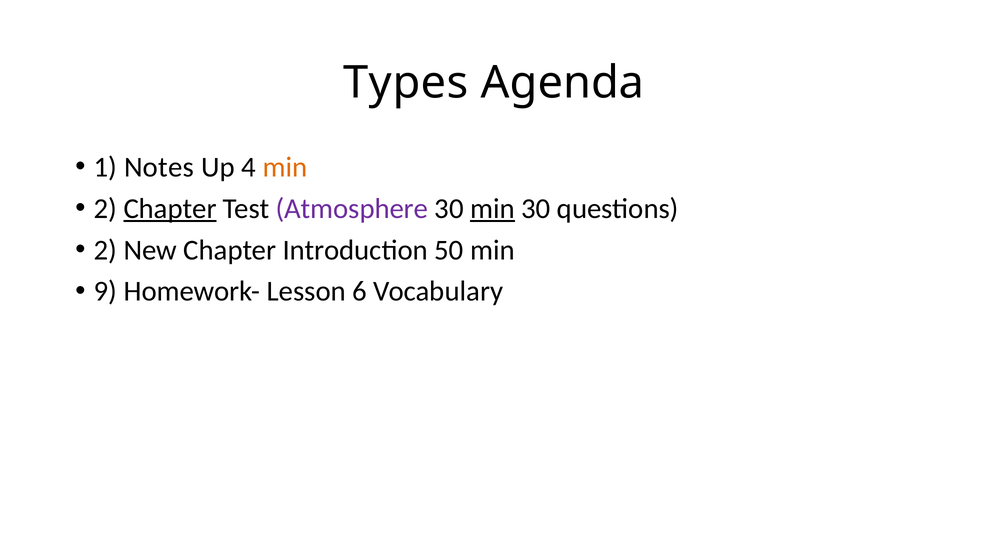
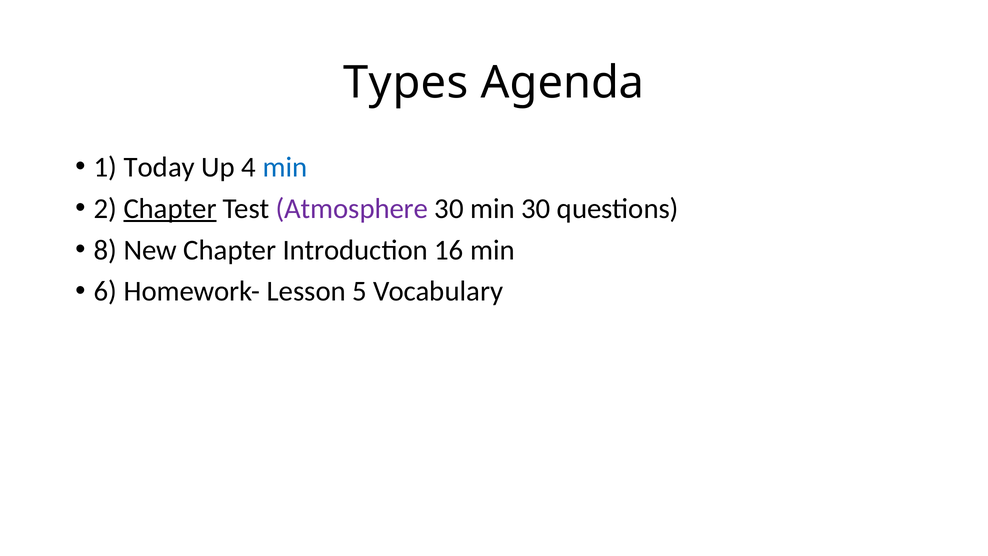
Notes: Notes -> Today (159, 167)
min colour: orange -> blue (285, 167)
min underline: present -> none (492, 208)
2: 2 -> 8 (106, 250)
50: 50 -> 16 (449, 250)
9: 9 -> 6 (106, 291)
6: 6 -> 5 (360, 291)
